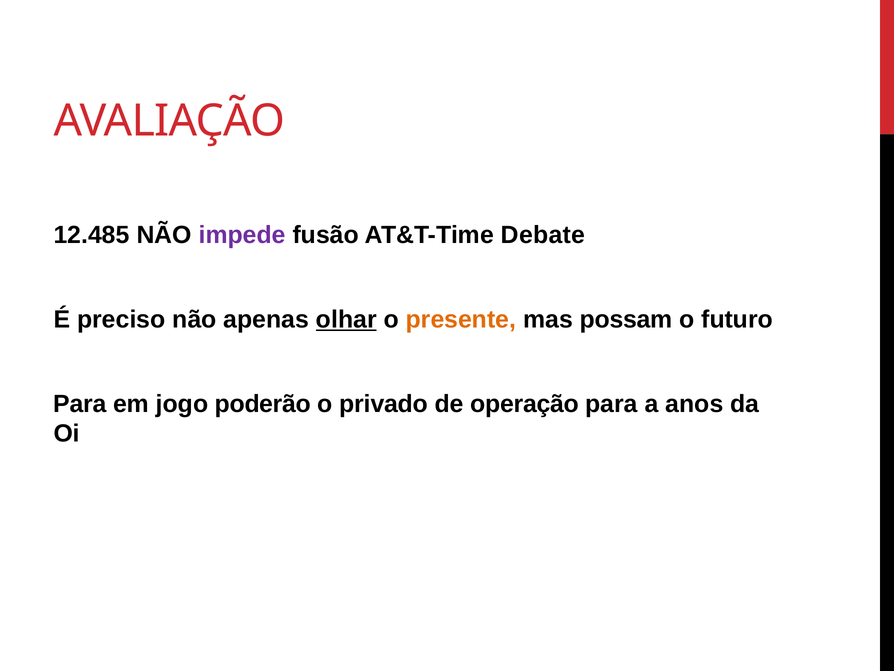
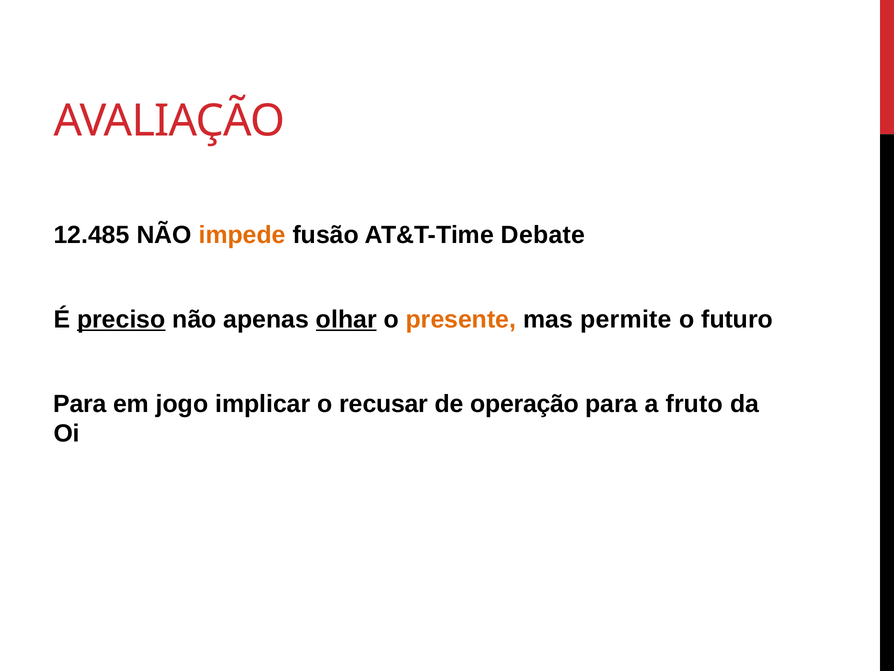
impede colour: purple -> orange (242, 235)
preciso underline: none -> present (121, 319)
possam: possam -> permite (626, 319)
poderão: poderão -> implicar (263, 404)
privado: privado -> recusar (384, 404)
anos: anos -> fruto (694, 404)
